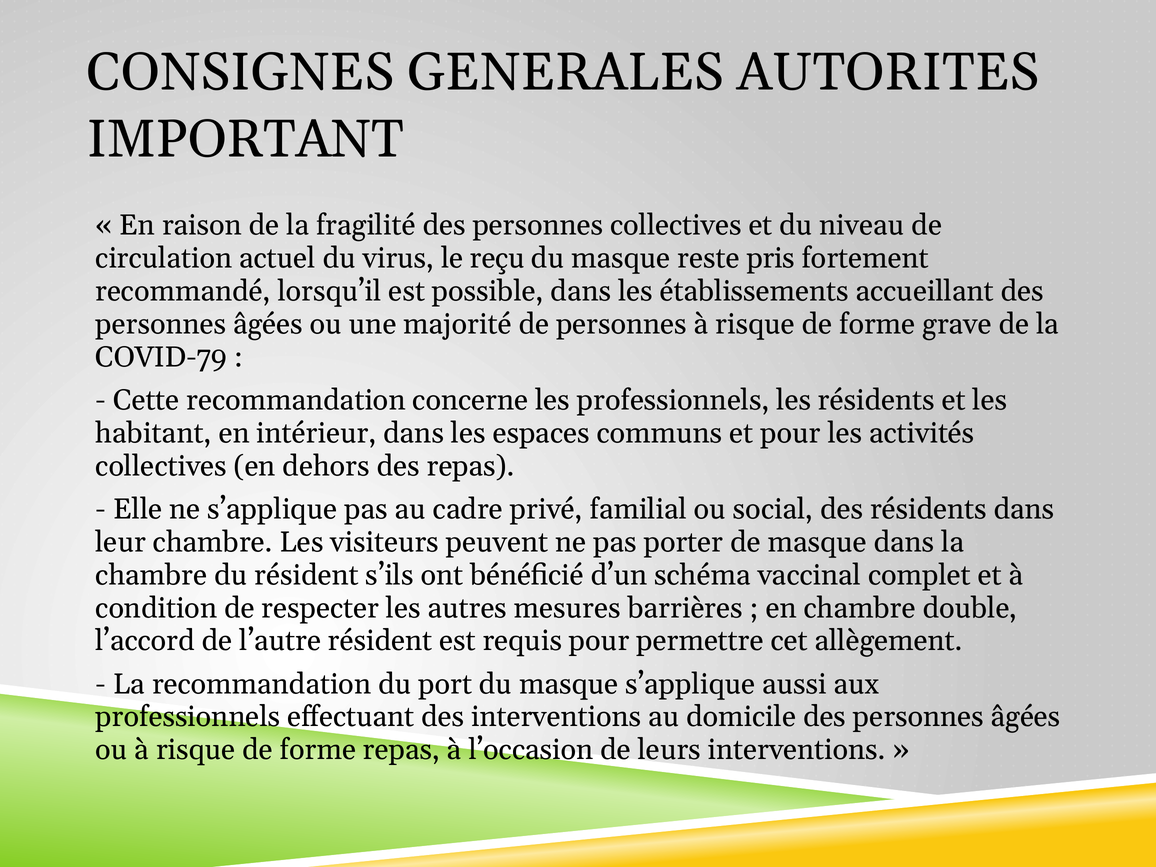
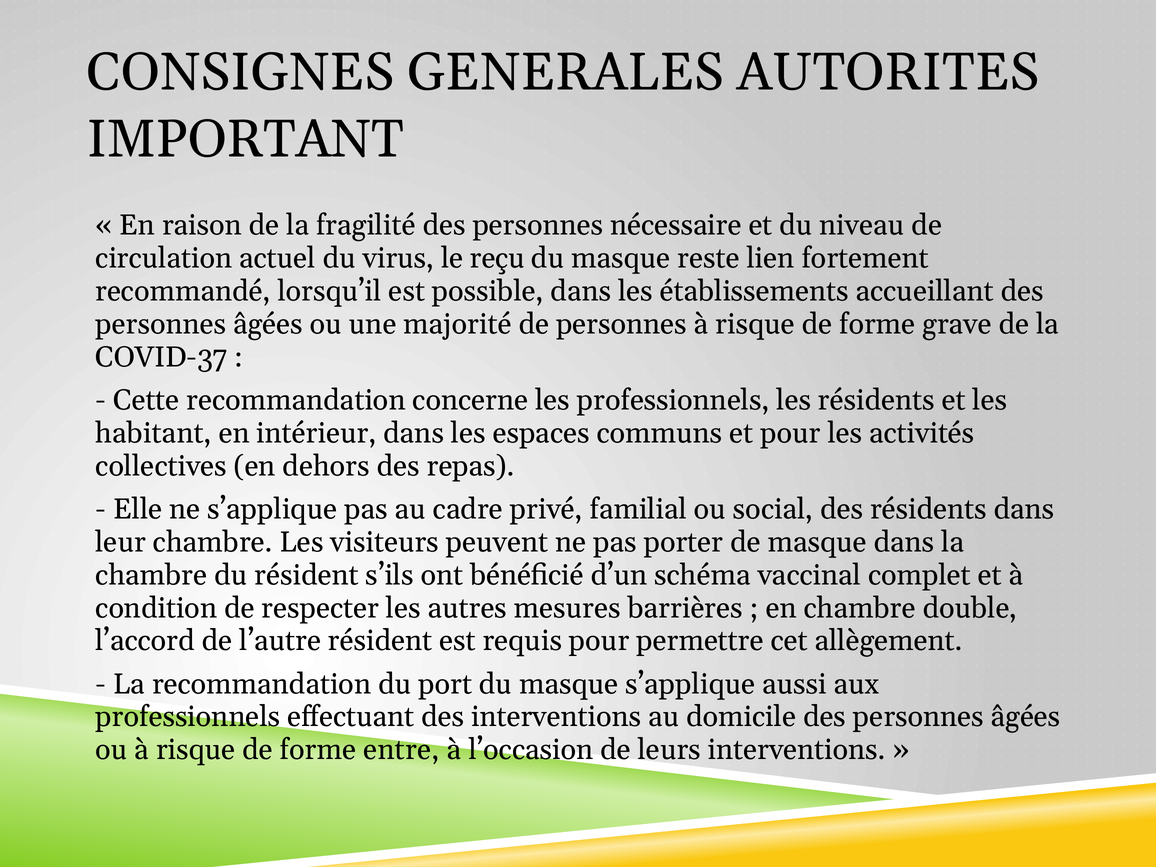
personnes collectives: collectives -> nécessaire (676, 225)
pris: pris -> lien (771, 258)
COVID-79: COVID-79 -> COVID-37 (161, 357)
forme repas: repas -> entre (401, 750)
